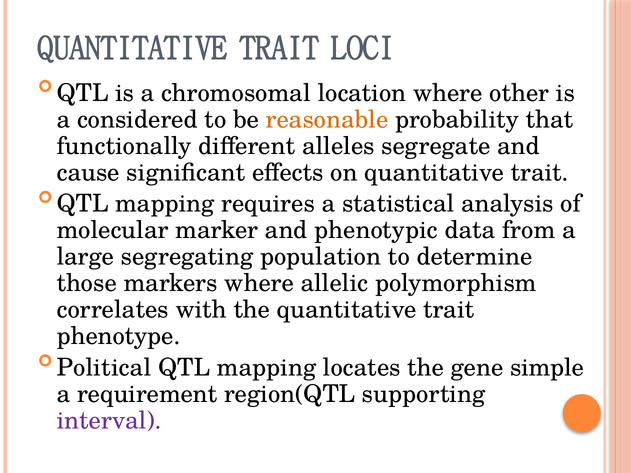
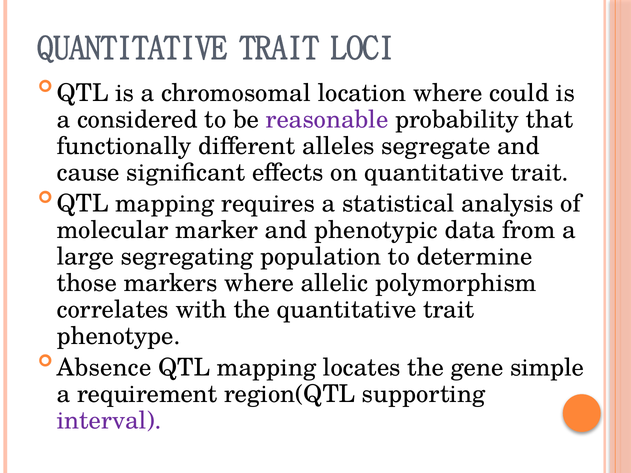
other: other -> could (519, 93)
reasonable colour: orange -> purple (327, 120)
Political: Political -> Absence (104, 368)
